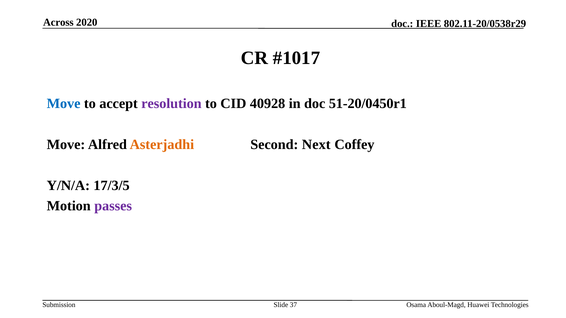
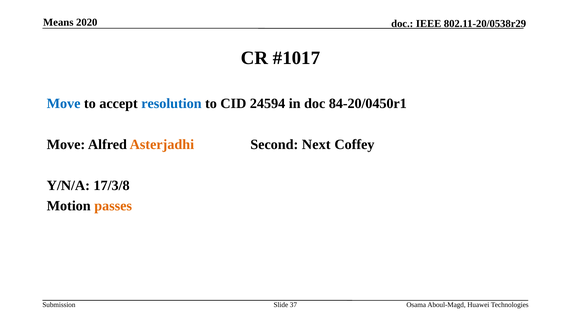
Across: Across -> Means (58, 23)
resolution colour: purple -> blue (171, 104)
40928: 40928 -> 24594 (268, 104)
51-20/0450r1: 51-20/0450r1 -> 84-20/0450r1 (368, 104)
17/3/5: 17/3/5 -> 17/3/8 (112, 186)
passes colour: purple -> orange (113, 206)
